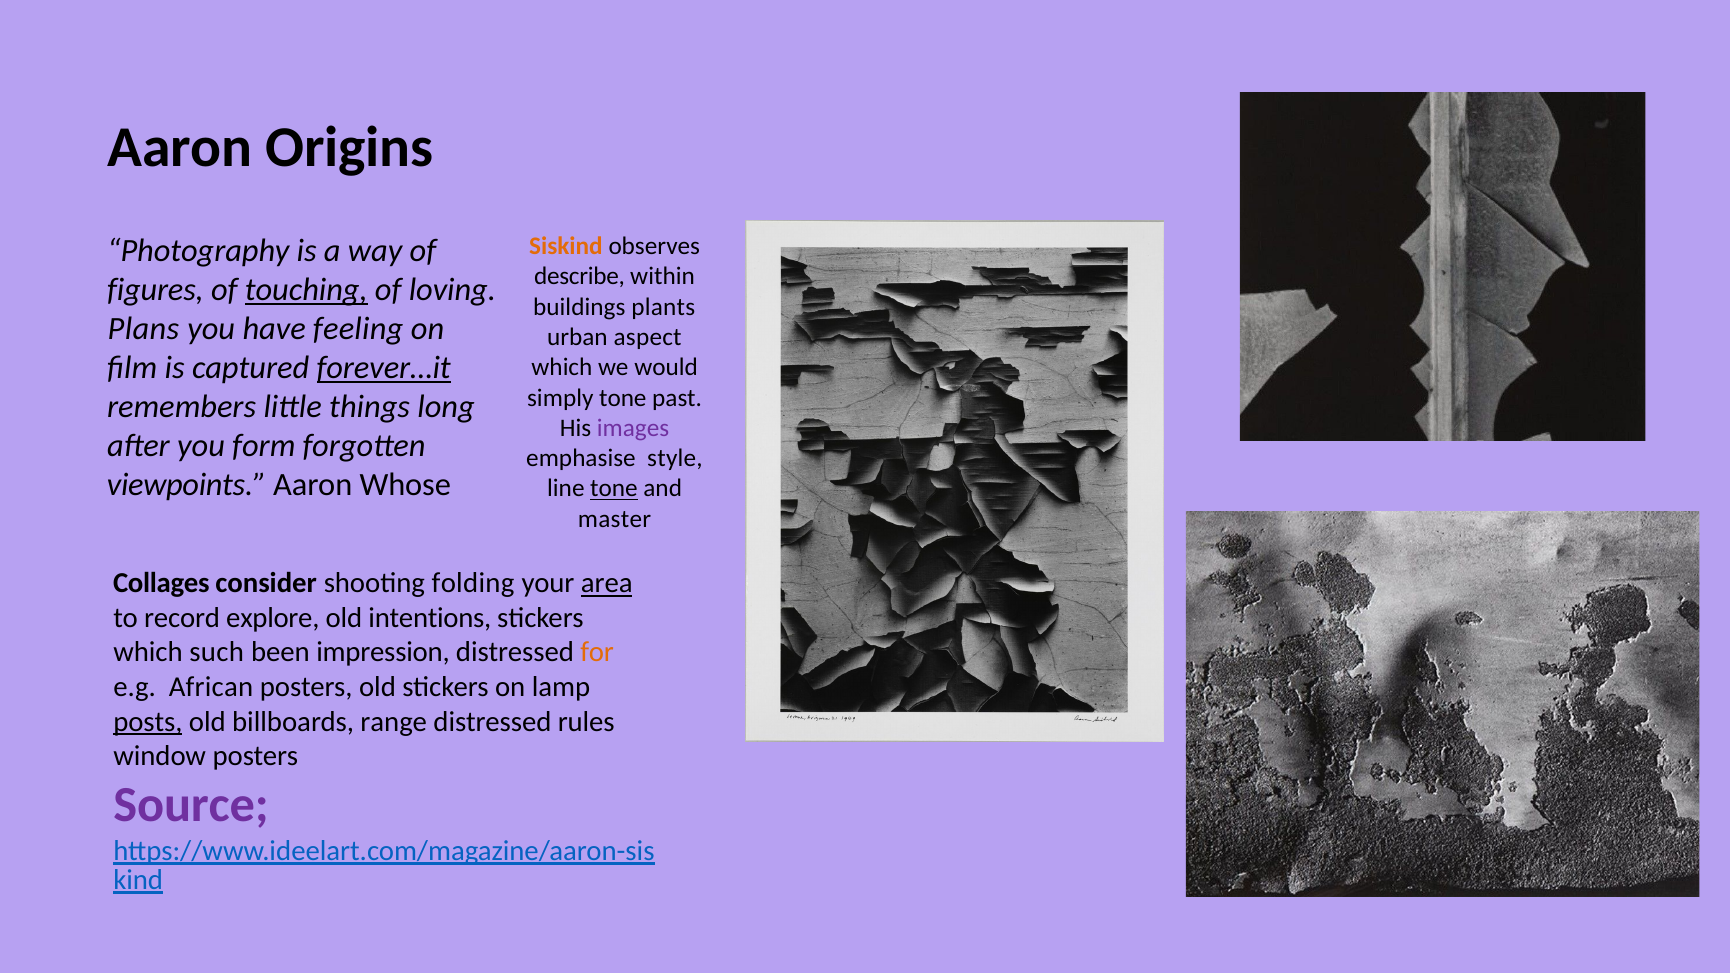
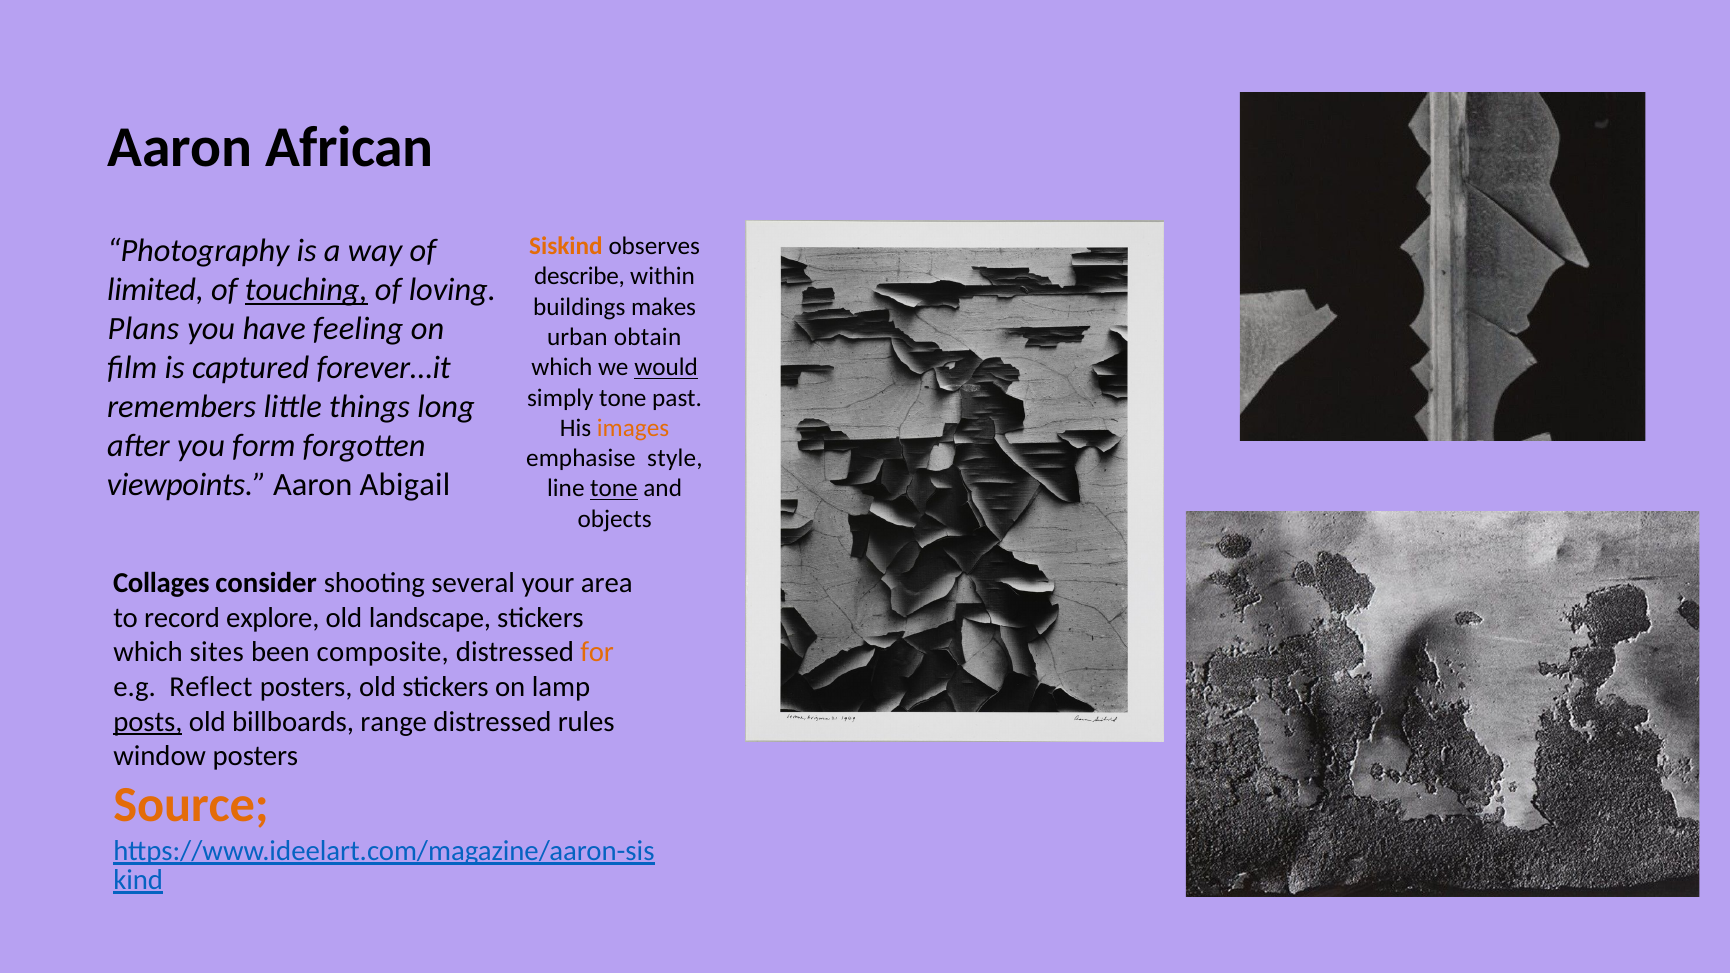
Origins: Origins -> African (350, 147)
figures: figures -> limited (156, 290)
plants: plants -> makes (664, 307)
aspect: aspect -> obtain (648, 337)
forever…it underline: present -> none (384, 368)
would underline: none -> present (666, 367)
images colour: purple -> orange (633, 428)
Whose: Whose -> Abigail (405, 485)
master: master -> objects (615, 519)
folding: folding -> several (473, 583)
area underline: present -> none (607, 583)
intentions: intentions -> landscape (430, 618)
such: such -> sites (217, 653)
impression: impression -> composite (383, 653)
African: African -> Reflect (211, 687)
Source colour: purple -> orange (191, 805)
